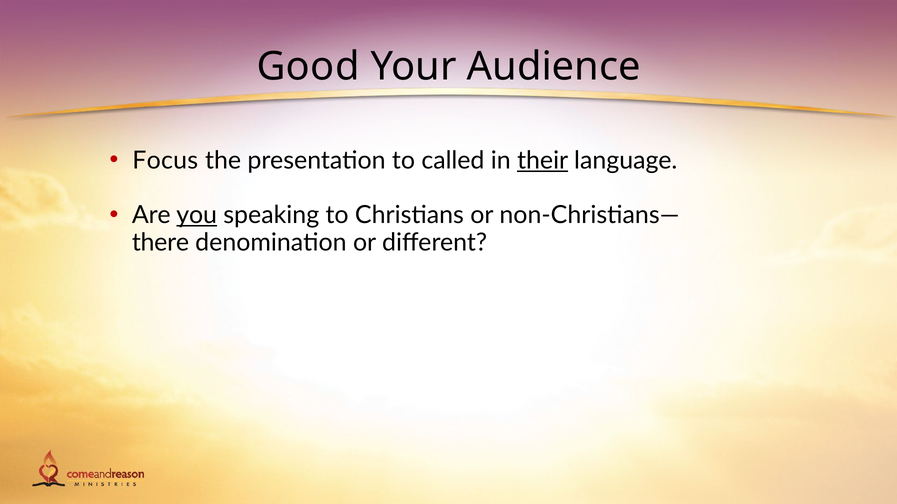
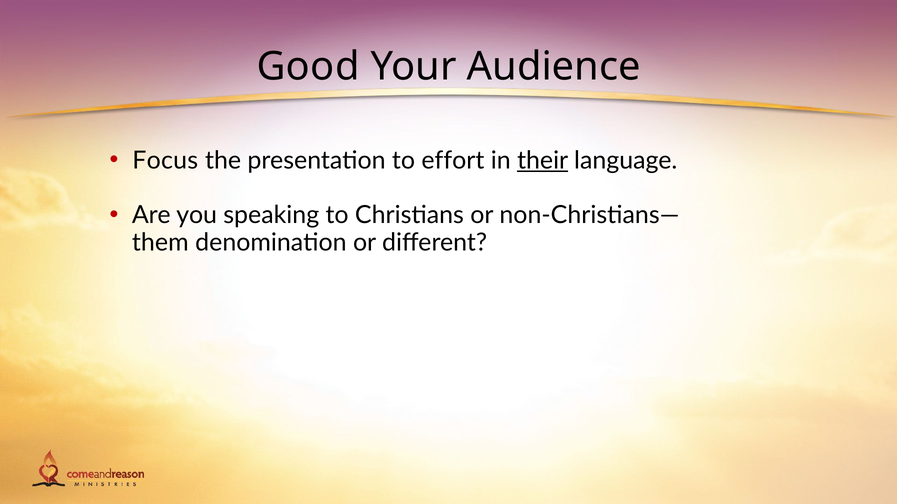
called: called -> effort (453, 161)
you underline: present -> none (197, 216)
there: there -> them (160, 243)
